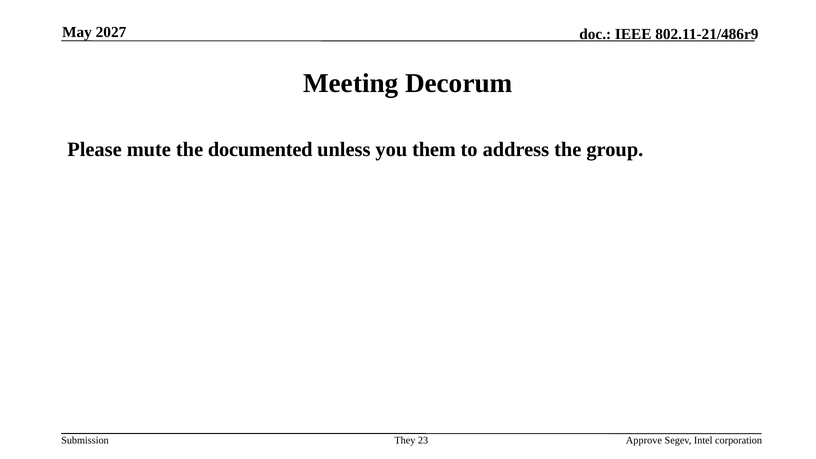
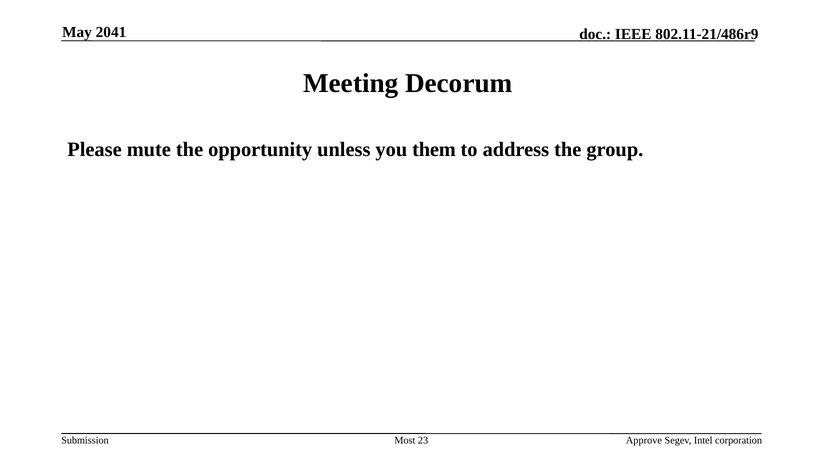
2027: 2027 -> 2041 (111, 32)
documented: documented -> opportunity (260, 149)
They: They -> Most (405, 440)
